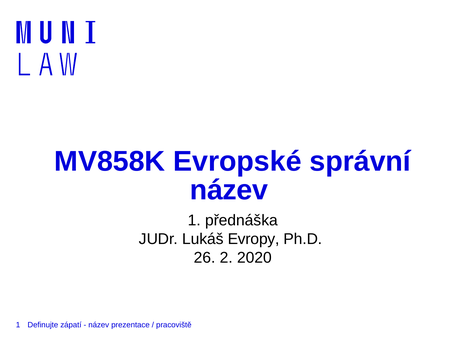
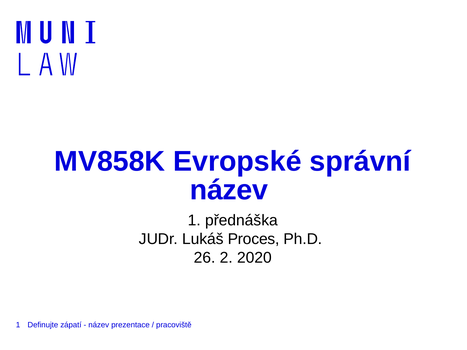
Evropy: Evropy -> Proces (254, 239)
